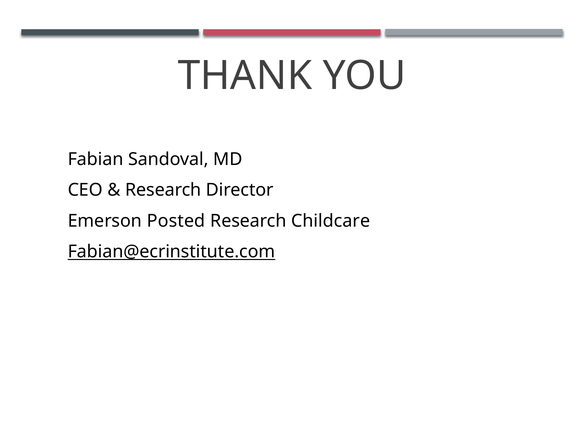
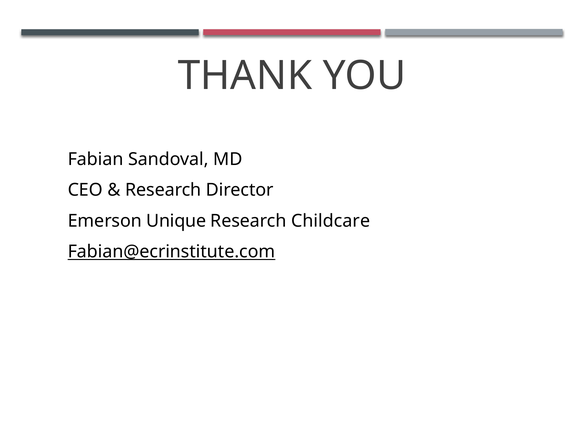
Posted: Posted -> Unique (176, 221)
